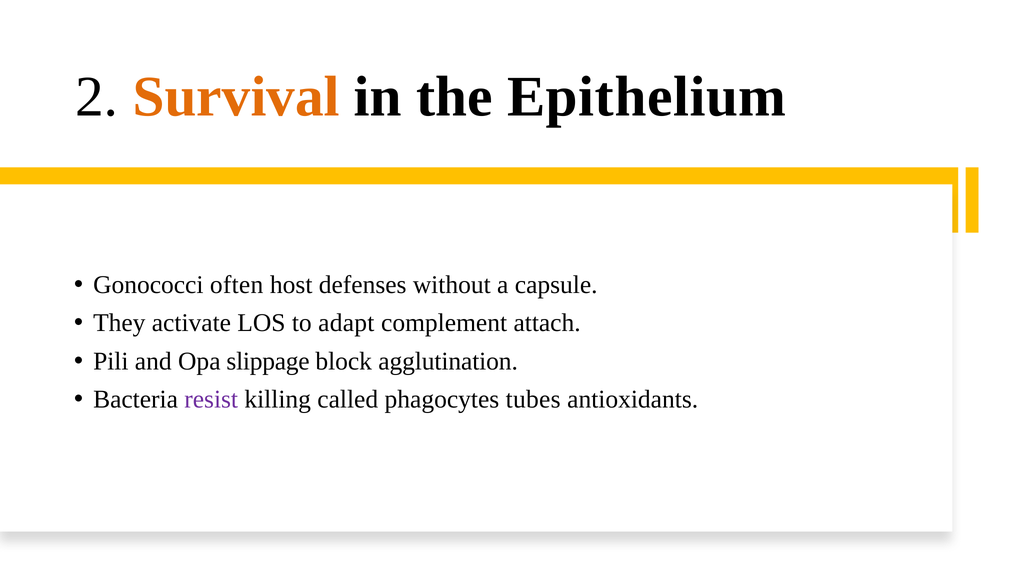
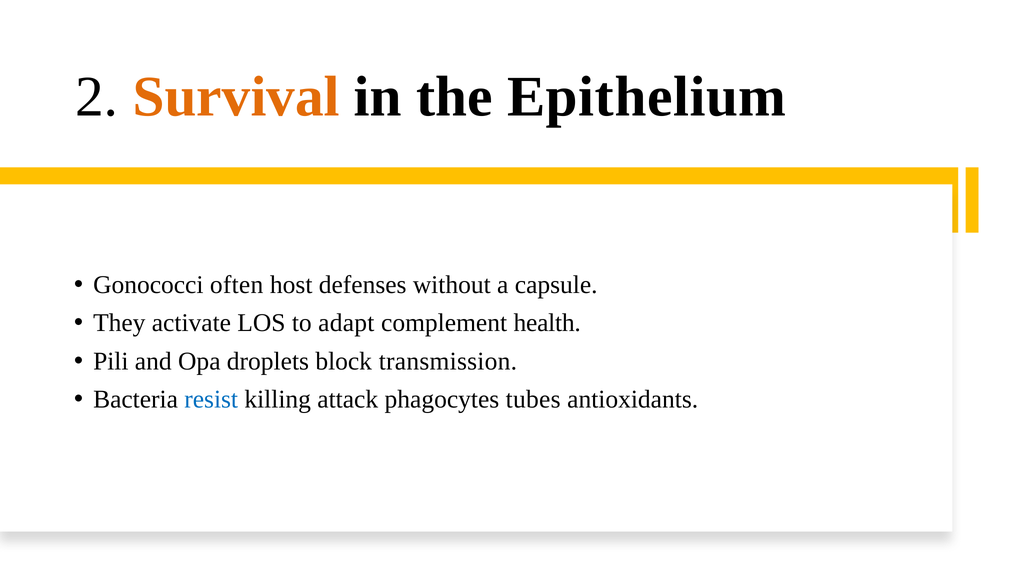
attach: attach -> health (547, 323)
slippage: slippage -> droplets (268, 361)
agglutination: agglutination -> transmission (448, 361)
resist colour: purple -> blue (211, 399)
called: called -> attack (348, 399)
